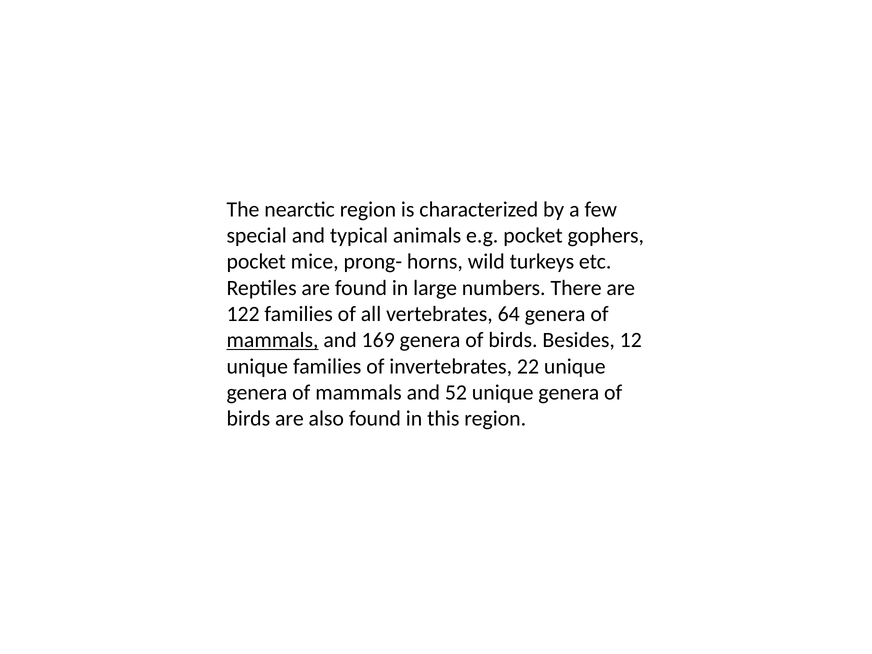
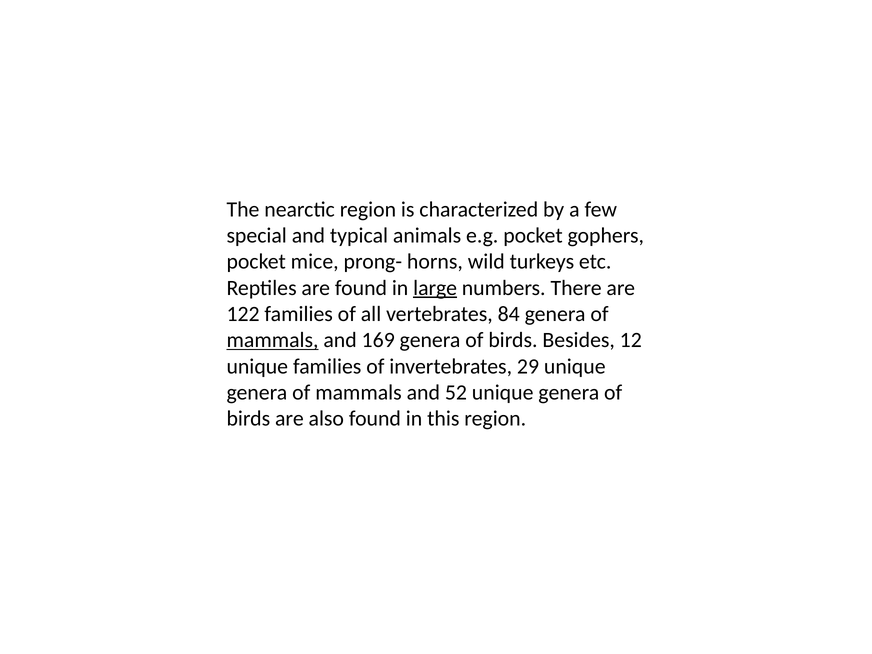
large underline: none -> present (435, 288)
64: 64 -> 84 (509, 314)
22: 22 -> 29 (528, 366)
